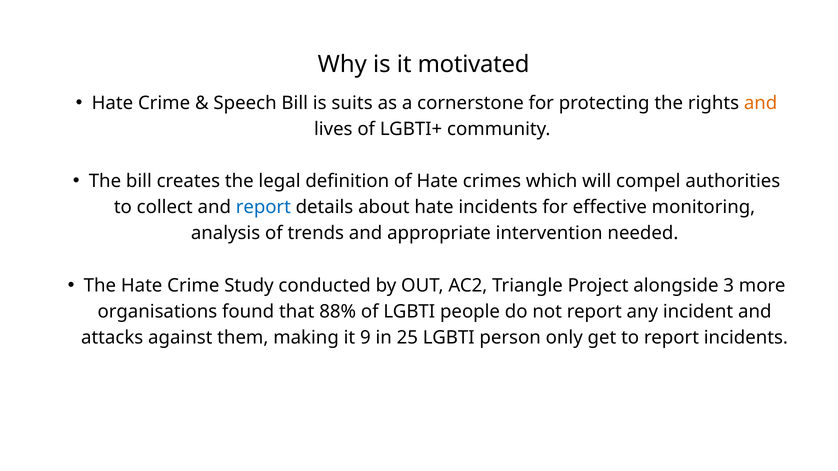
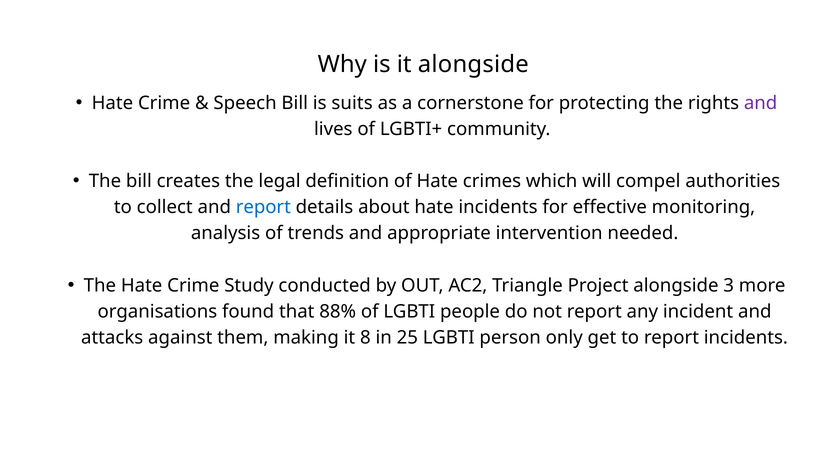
it motivated: motivated -> alongside (473, 64)
and colour: orange -> purple (761, 103)
9: 9 -> 8 (365, 338)
